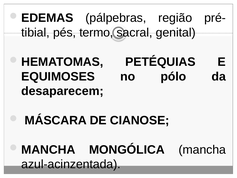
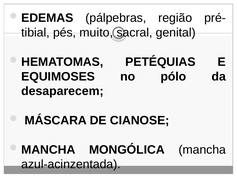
termo: termo -> muito (96, 33)
